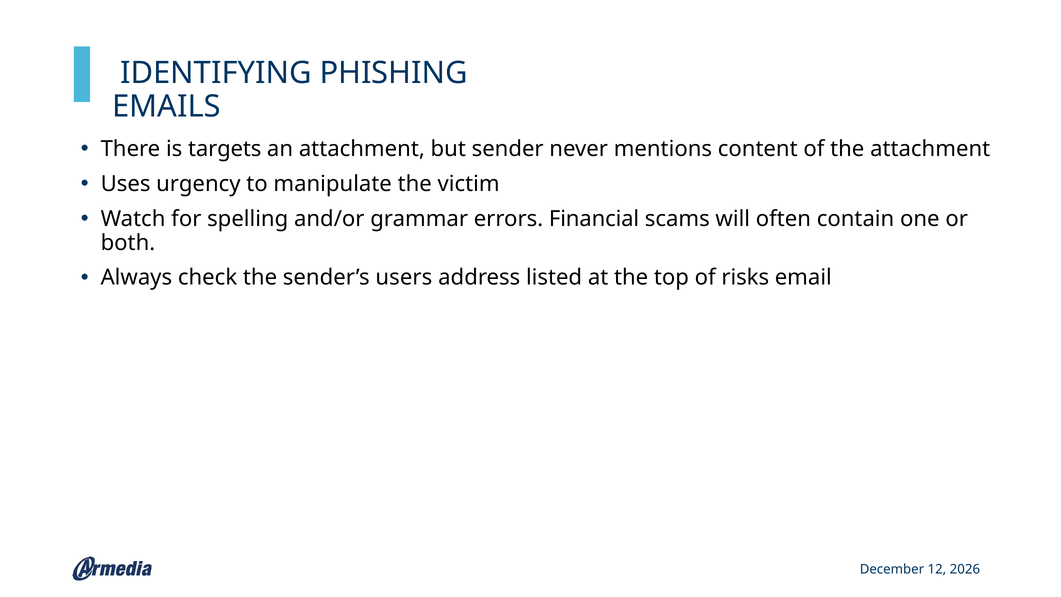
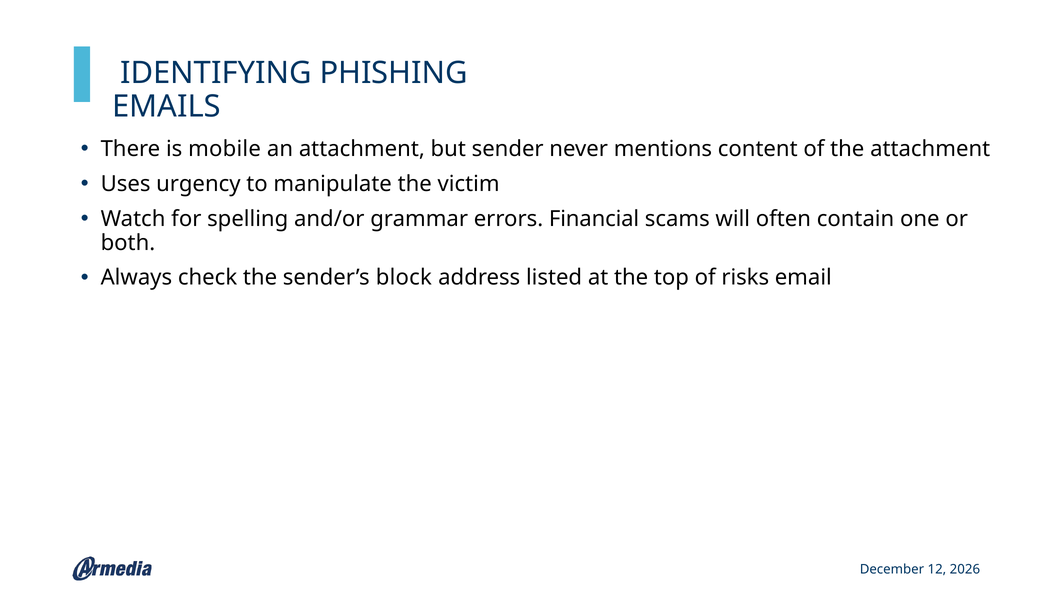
targets: targets -> mobile (225, 149)
users: users -> block (404, 278)
